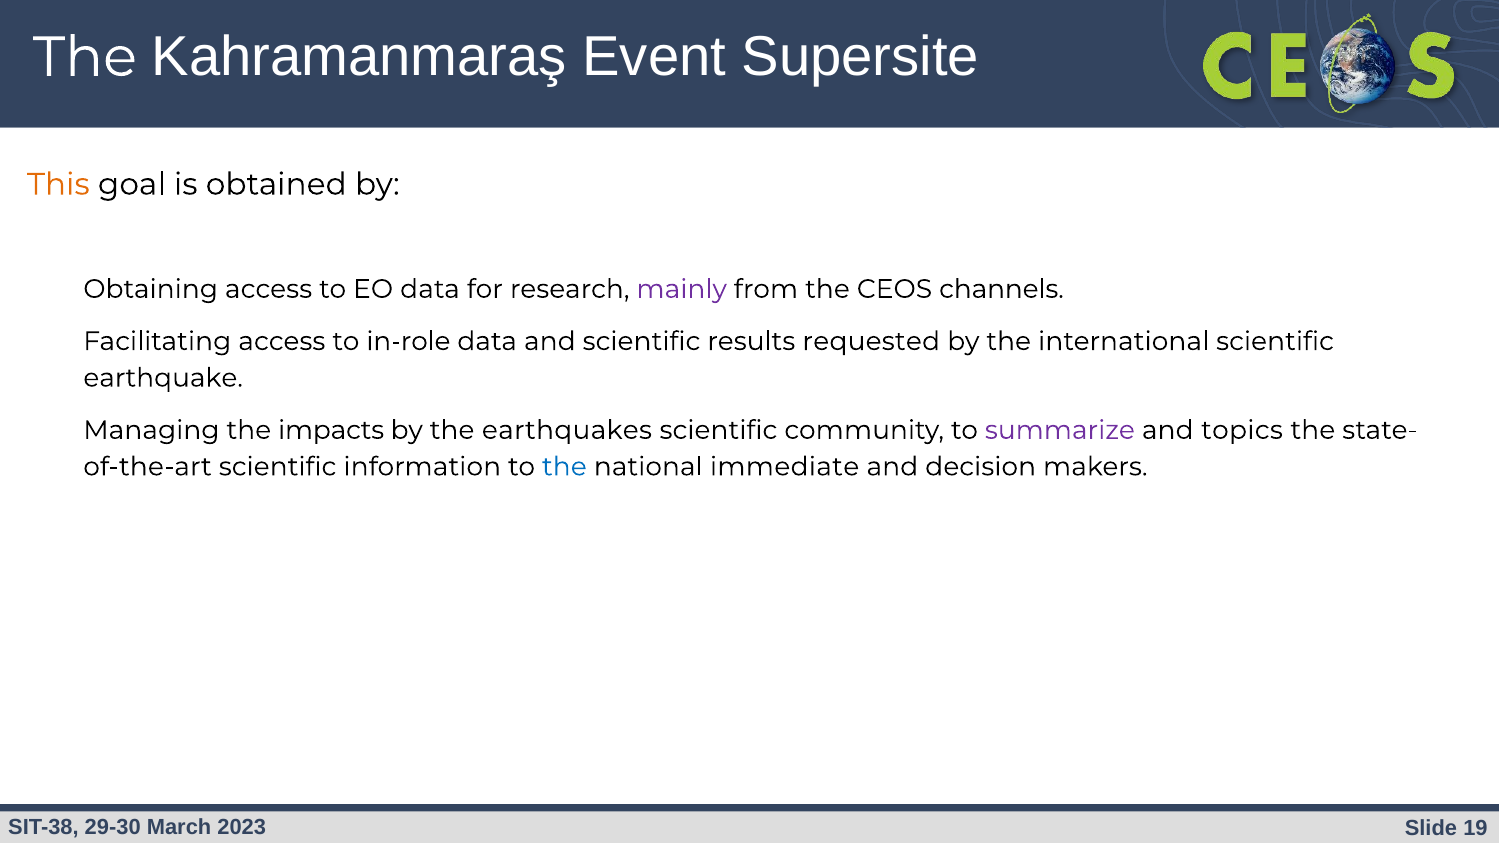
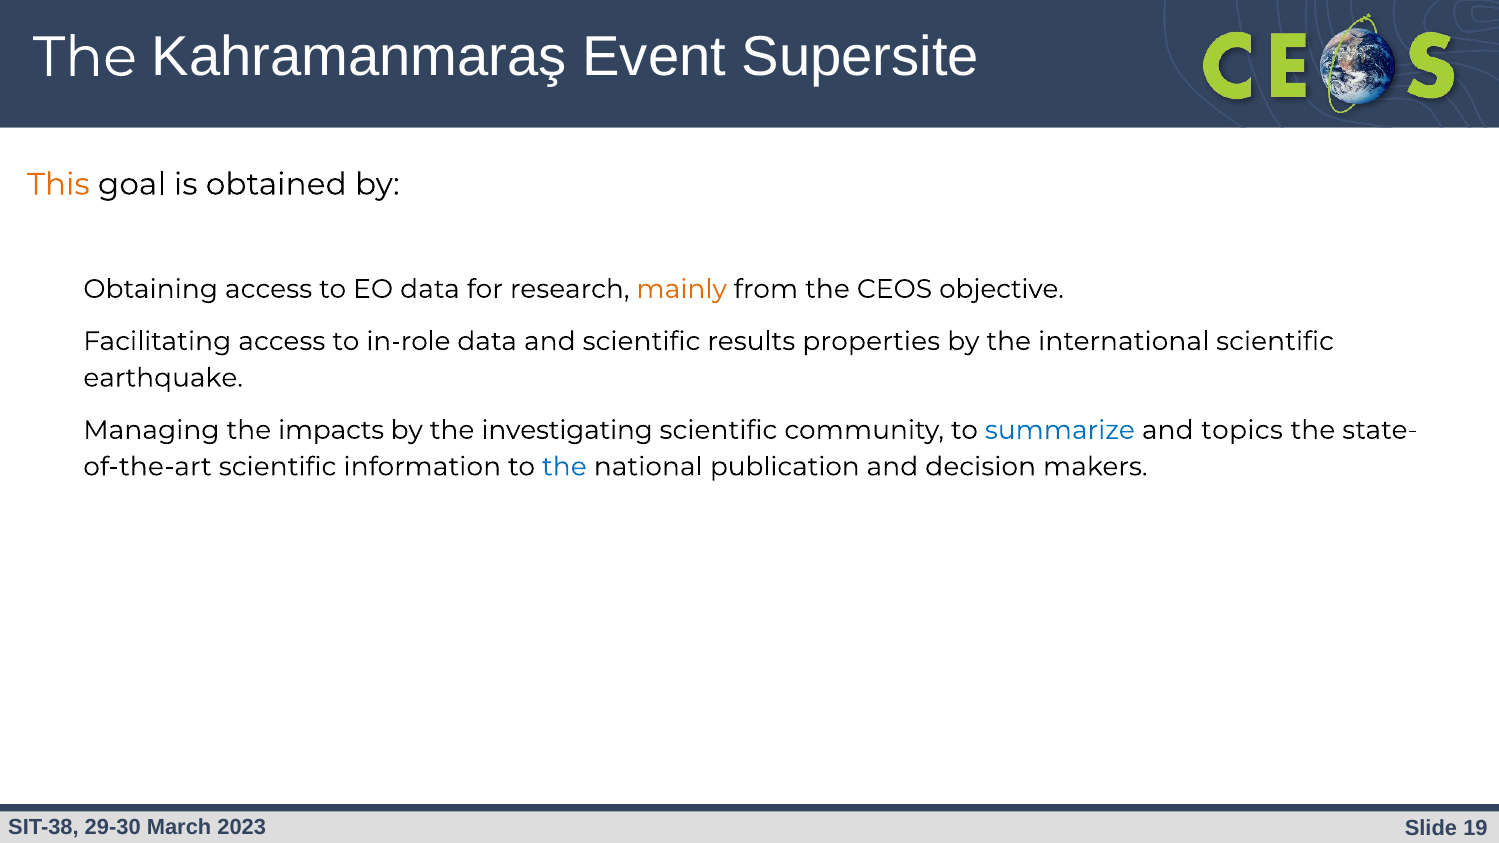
mainly colour: purple -> orange (682, 289)
channels: channels -> objective (1001, 289)
requested: requested -> properties (871, 341)
earthquakes: earthquakes -> investigating (567, 430)
summarize colour: purple -> blue (1060, 430)
immediate: immediate -> publication (785, 467)
